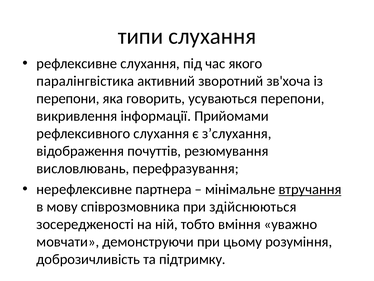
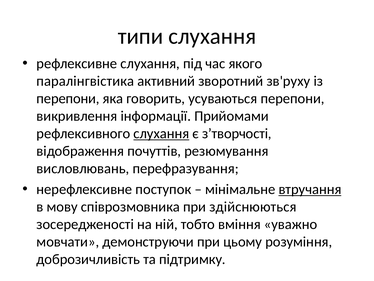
зв'хоча: зв'хоча -> зв'руху (288, 81)
слухання underline: none -> present (161, 133)
з’слухання: з’слухання -> з’творчості (237, 133)
партнера: партнера -> поступок (163, 189)
